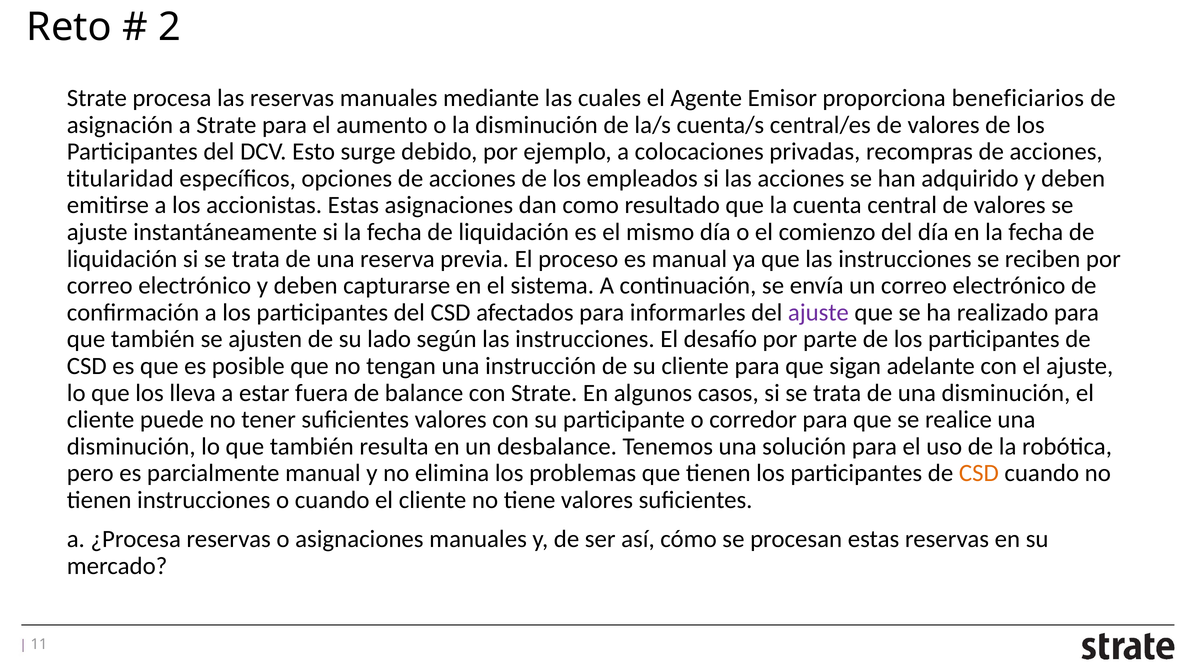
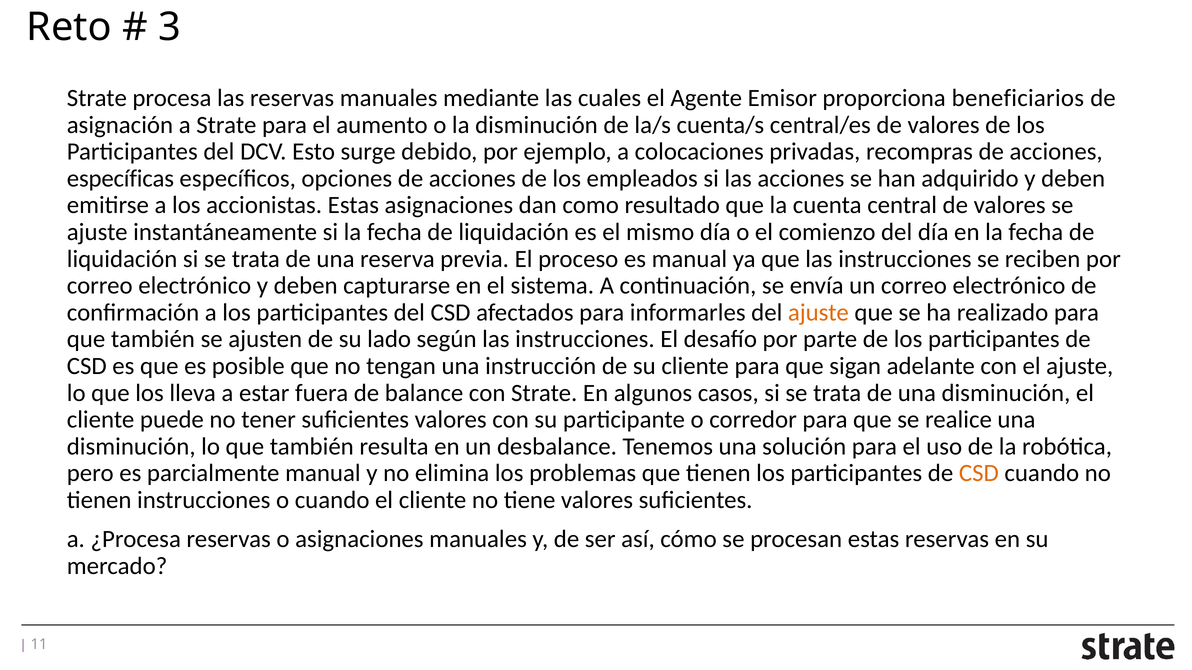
2: 2 -> 3 (169, 27)
titularidad: titularidad -> específicas (120, 179)
ajuste colour: purple -> orange (818, 313)
